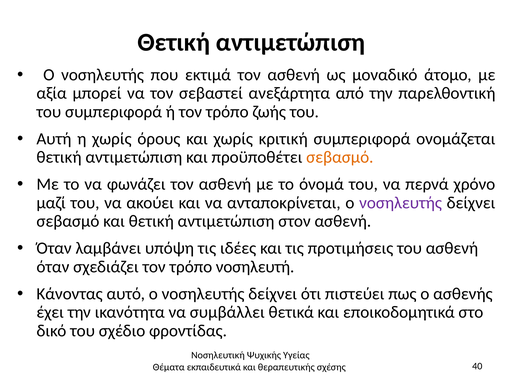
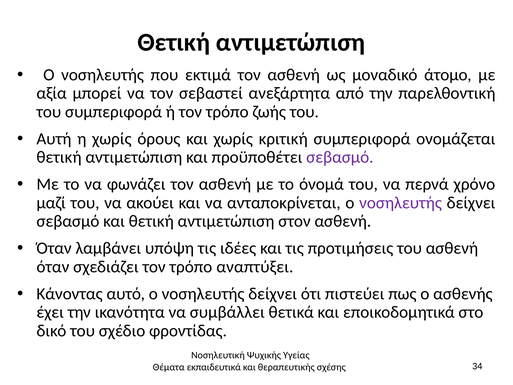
σεβασμό colour: orange -> purple (340, 157)
νοσηλευτή: νοσηλευτή -> αναπτύξει (255, 267)
40: 40 -> 34 (477, 366)
